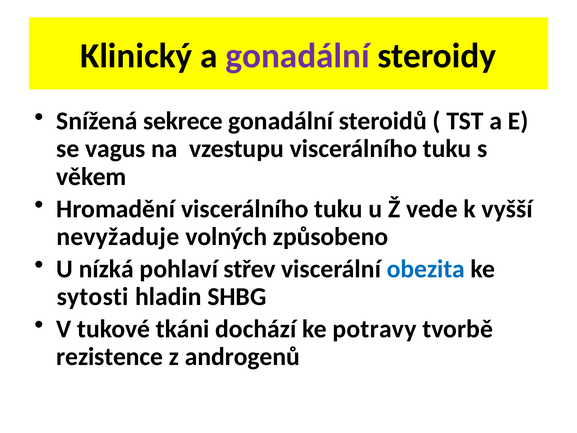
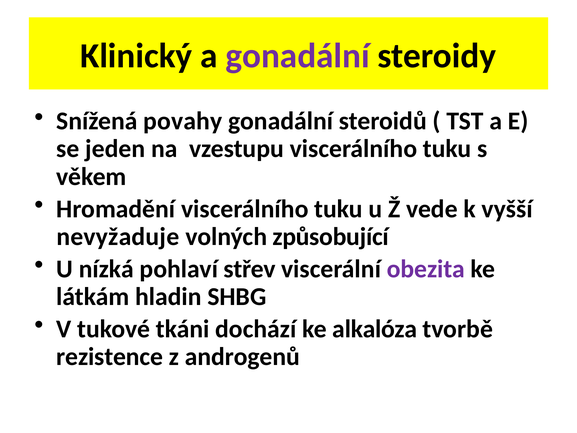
sekrece: sekrece -> povahy (183, 121)
vagus: vagus -> jeden (115, 149)
způsobeno: způsobeno -> způsobující (331, 237)
obezita colour: blue -> purple (426, 269)
sytosti: sytosti -> látkám (93, 297)
potravy: potravy -> alkalóza (375, 329)
